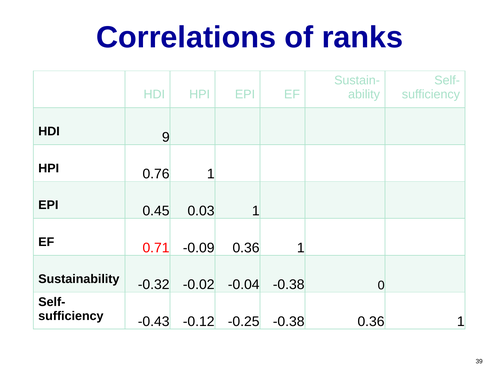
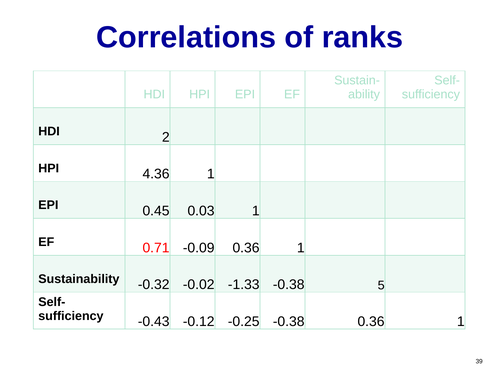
9: 9 -> 2 (166, 137)
0.76: 0.76 -> 4.36 (156, 174)
-0.04: -0.04 -> -1.33 (244, 285)
0: 0 -> 5 (381, 285)
